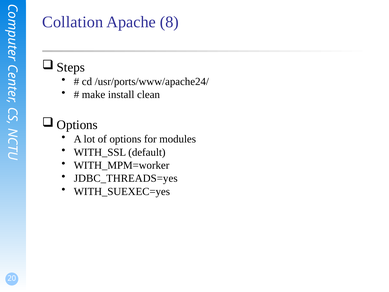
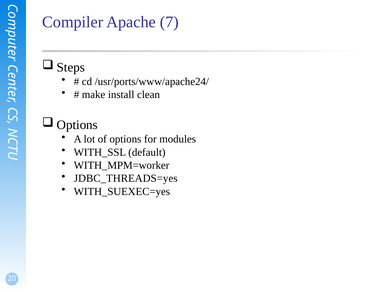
Collation: Collation -> Compiler (73, 22)
8: 8 -> 7 (169, 22)
